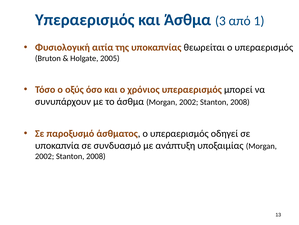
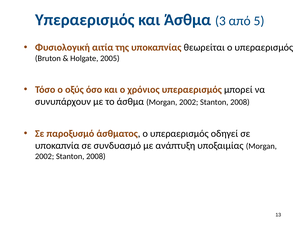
1: 1 -> 5 (259, 21)
